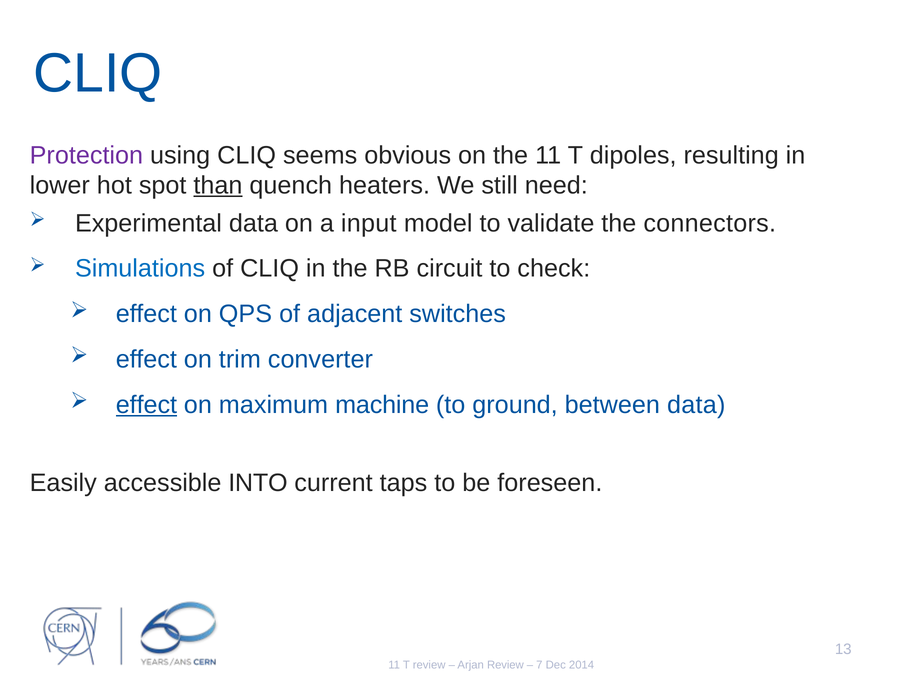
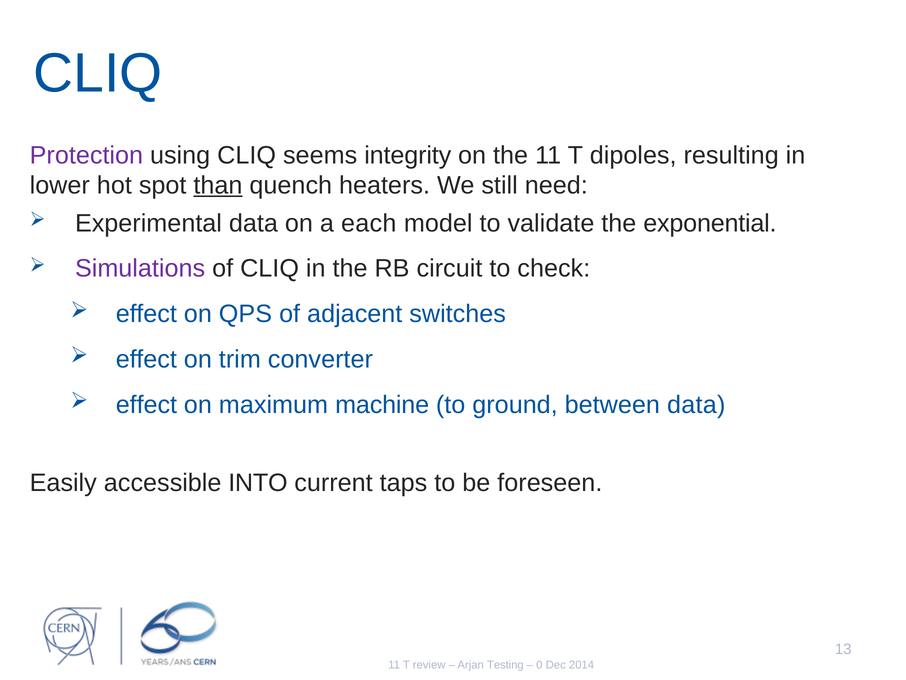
obvious: obvious -> integrity (408, 155)
input: input -> each (369, 223)
connectors: connectors -> exponential (710, 223)
Simulations colour: blue -> purple (140, 268)
effect underline: present -> none (146, 404)
Arjan Review: Review -> Testing (505, 665)
7: 7 -> 0 (539, 665)
